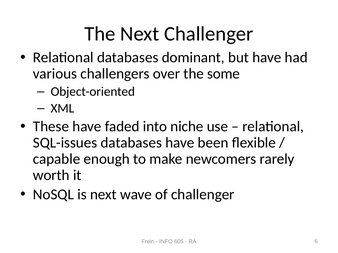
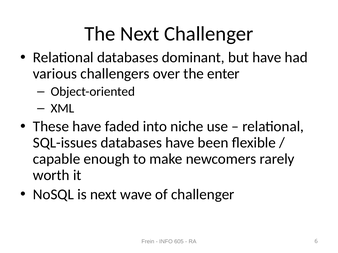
some: some -> enter (223, 74)
